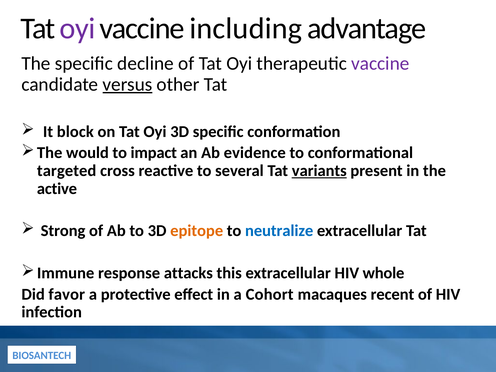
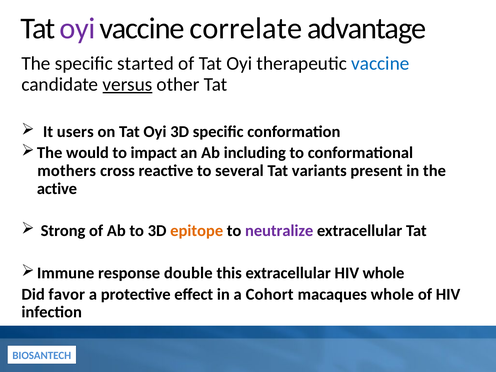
including: including -> correlate (246, 29)
decline: decline -> started (146, 64)
vaccine colour: purple -> blue (380, 64)
block: block -> users (75, 132)
evidence: evidence -> including (255, 153)
targeted: targeted -> mothers (67, 171)
variants underline: present -> none (319, 171)
neutralize colour: blue -> purple (279, 231)
attacks: attacks -> double (188, 273)
macaques recent: recent -> whole (392, 294)
